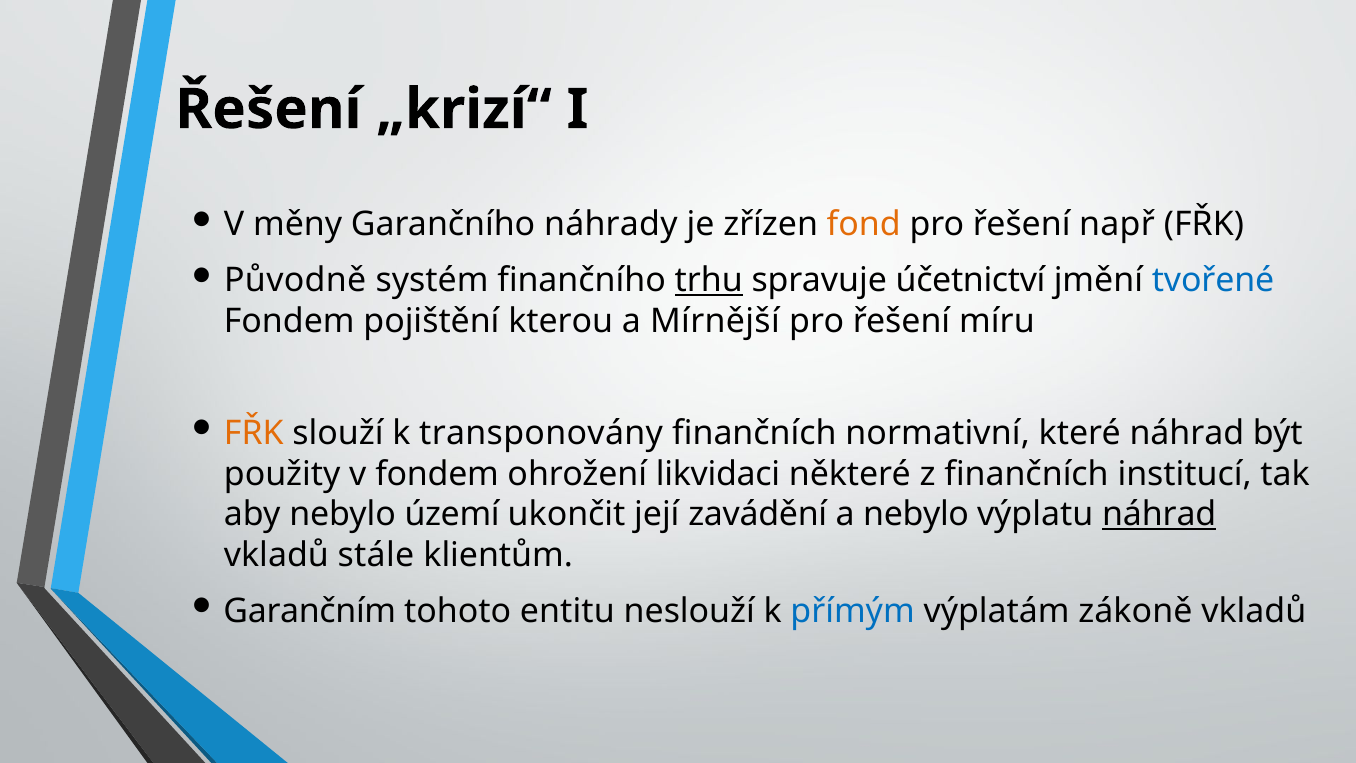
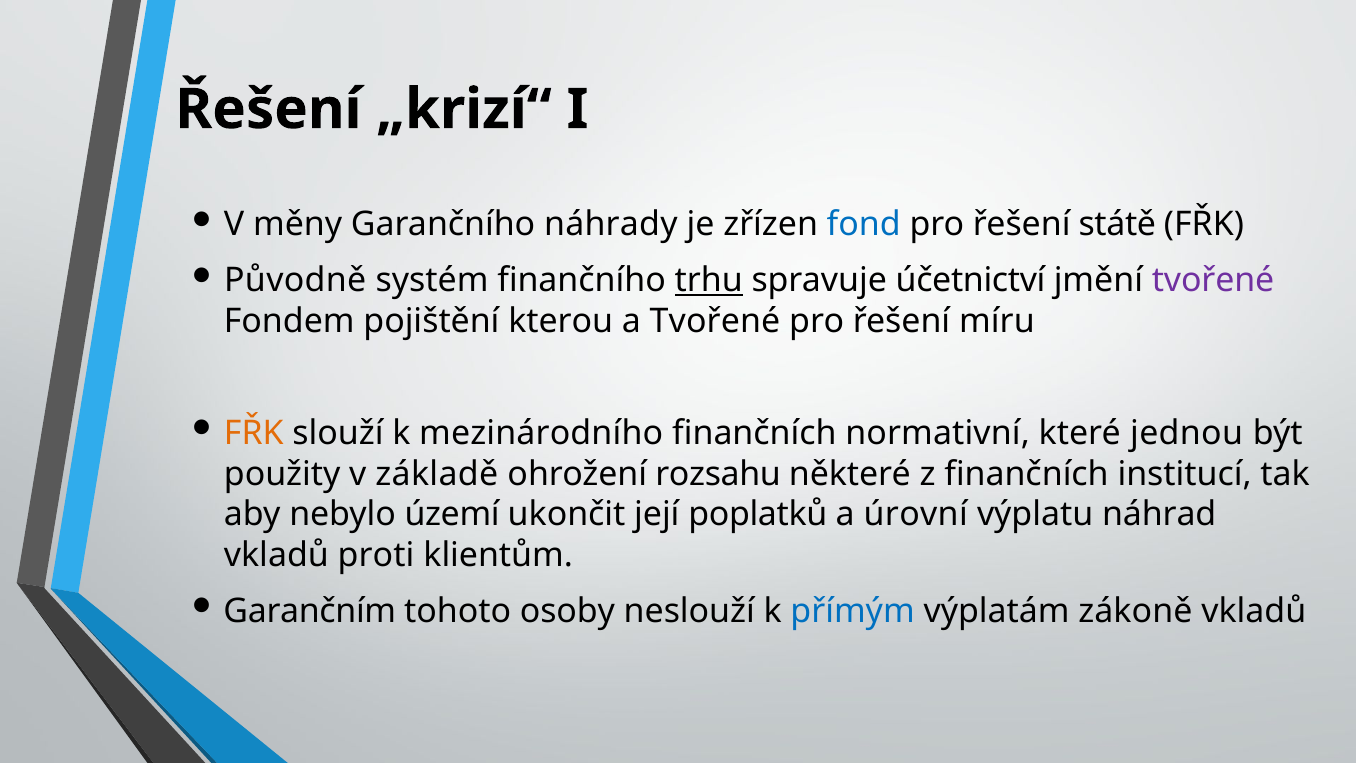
fond colour: orange -> blue (864, 225)
např: např -> státě (1117, 225)
tvořené colour: blue -> purple (1213, 281)
a Mírnější: Mírnější -> Tvořené (715, 321)
transponovány: transponovány -> mezinárodního (541, 433)
které náhrad: náhrad -> jednou (1187, 433)
v fondem: fondem -> základě (437, 474)
likvidaci: likvidaci -> rozsahu (718, 474)
zavádění: zavádění -> poplatků (758, 515)
a nebylo: nebylo -> úrovní (916, 515)
náhrad underline: present -> none (1159, 515)
stále: stále -> proti (376, 555)
entitu: entitu -> osoby (567, 611)
